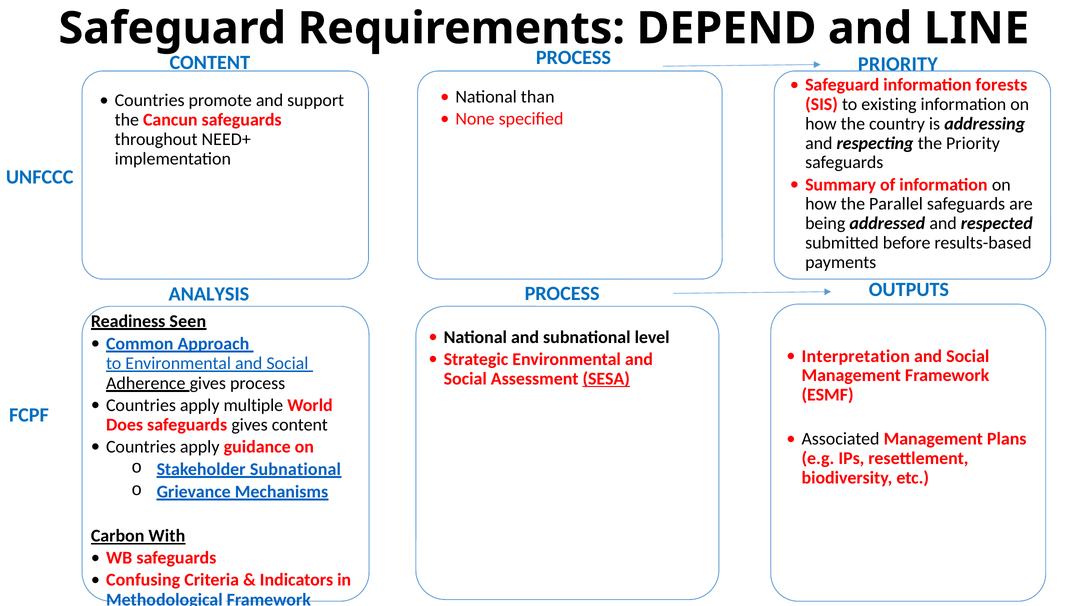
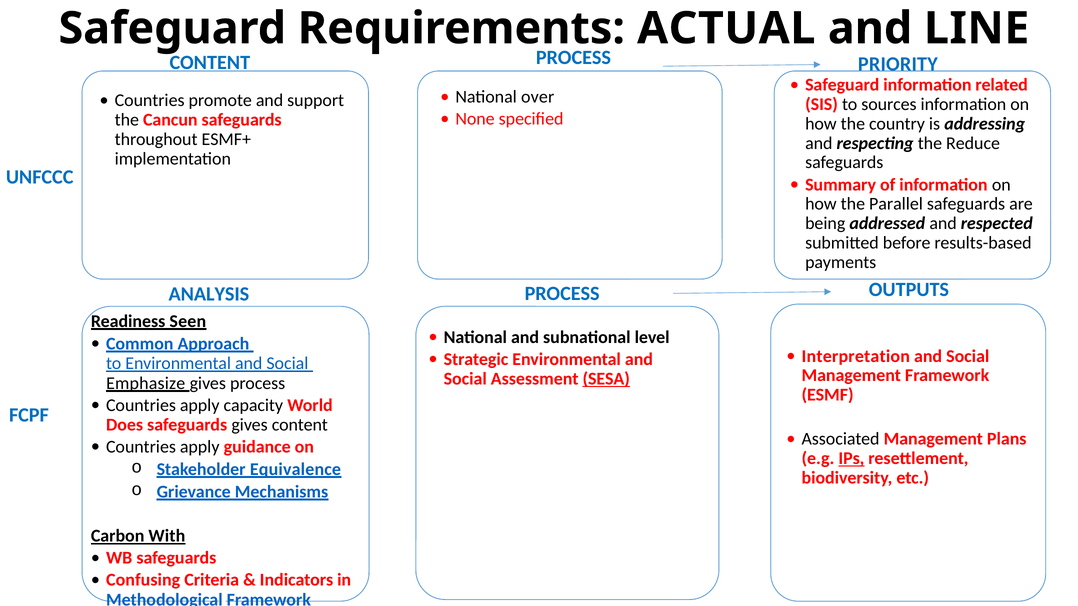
DEPEND: DEPEND -> ACTUAL (726, 28)
forests: forests -> related (1002, 85)
than: than -> over (538, 97)
existing: existing -> sources (889, 104)
NEED+: NEED+ -> ESMF+ (226, 139)
the Priority: Priority -> Reduce (973, 143)
Adherence: Adherence -> Emphasize (146, 383)
multiple: multiple -> capacity (253, 406)
IPs underline: none -> present (851, 459)
Stakeholder Subnational: Subnational -> Equivalence (295, 469)
